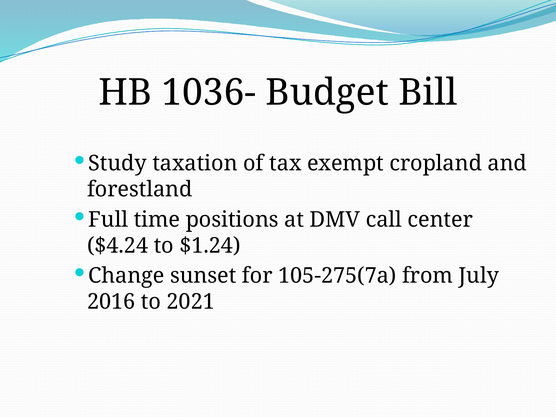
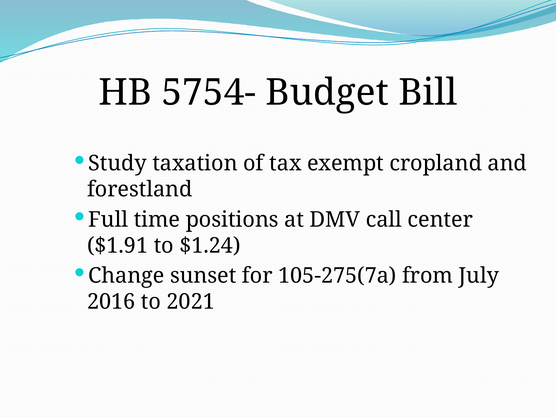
1036-: 1036- -> 5754- (209, 93)
$4.24: $4.24 -> $1.91 (118, 246)
